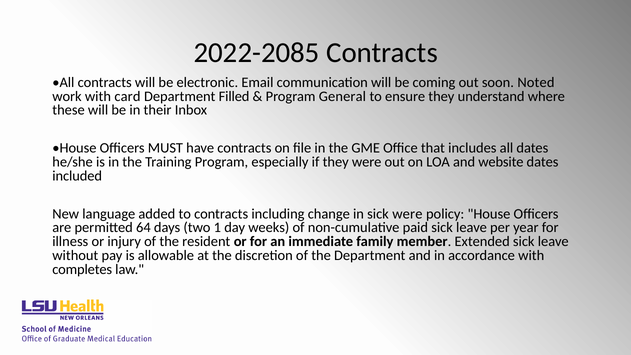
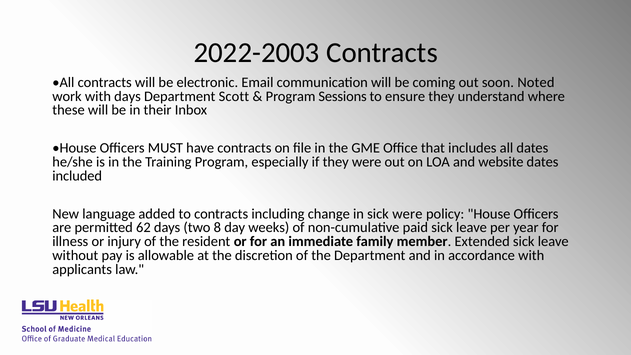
2022-2085: 2022-2085 -> 2022-2003 (257, 53)
with card: card -> days (128, 96)
Filled: Filled -> Scott (234, 96)
General: General -> Sessions (343, 96)
64: 64 -> 62 (143, 228)
1: 1 -> 8 (217, 228)
completes: completes -> applicants (82, 269)
